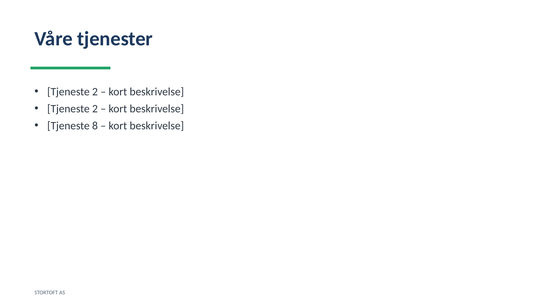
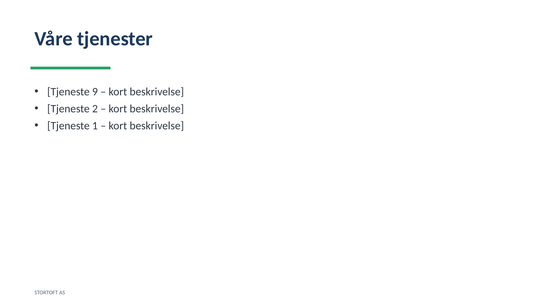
2: 2 -> 9 (95, 92)
8: 8 -> 1 (95, 126)
